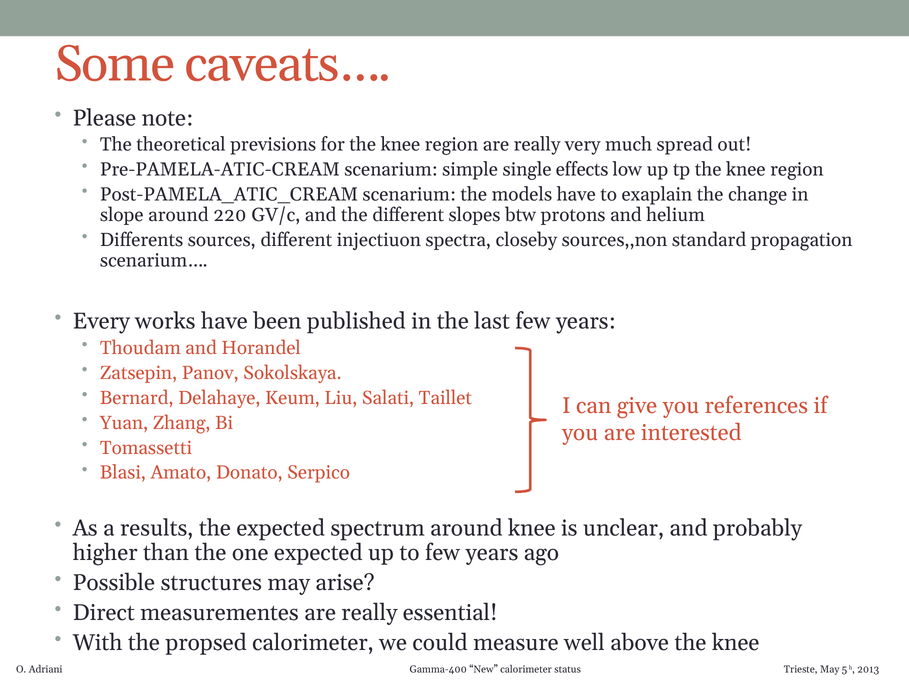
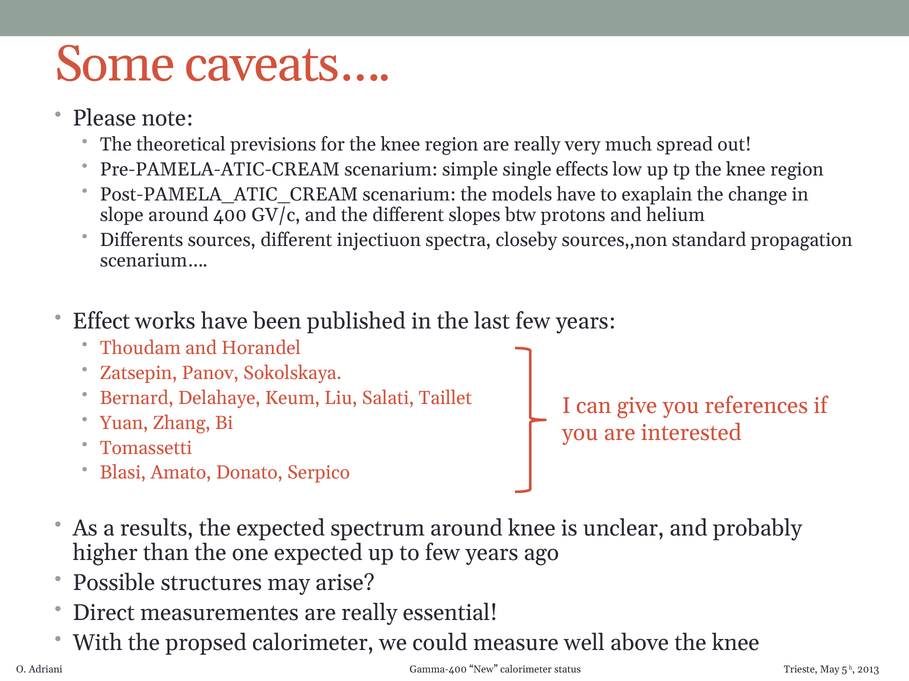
220: 220 -> 400 (230, 215)
Every: Every -> Effect (101, 322)
